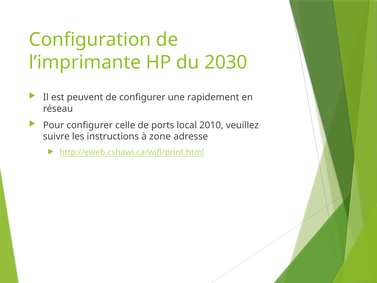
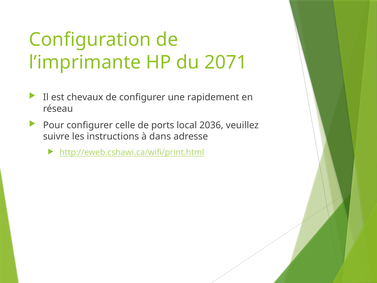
2030: 2030 -> 2071 (226, 62)
peuvent: peuvent -> chevaux (85, 97)
2010: 2010 -> 2036 (211, 125)
zone: zone -> dans (160, 136)
